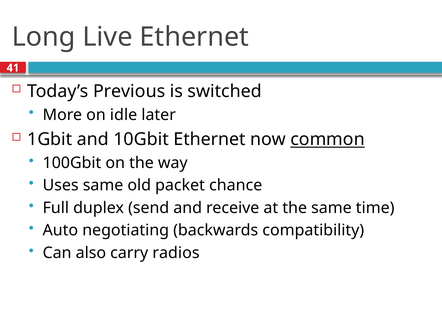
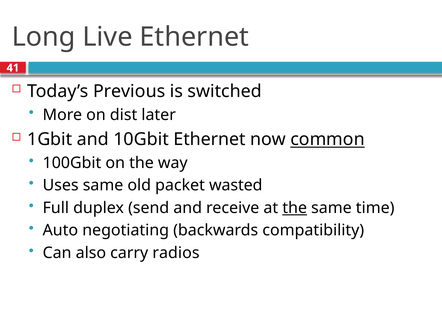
idle: idle -> dist (124, 115)
chance: chance -> wasted (236, 186)
the underline: none -> present (295, 208)
